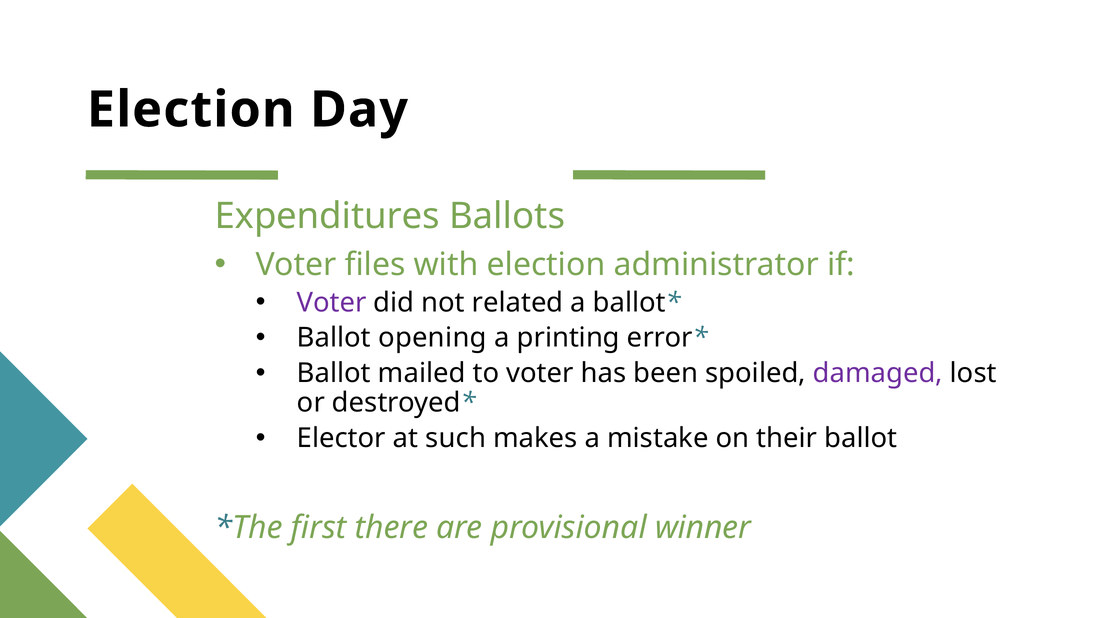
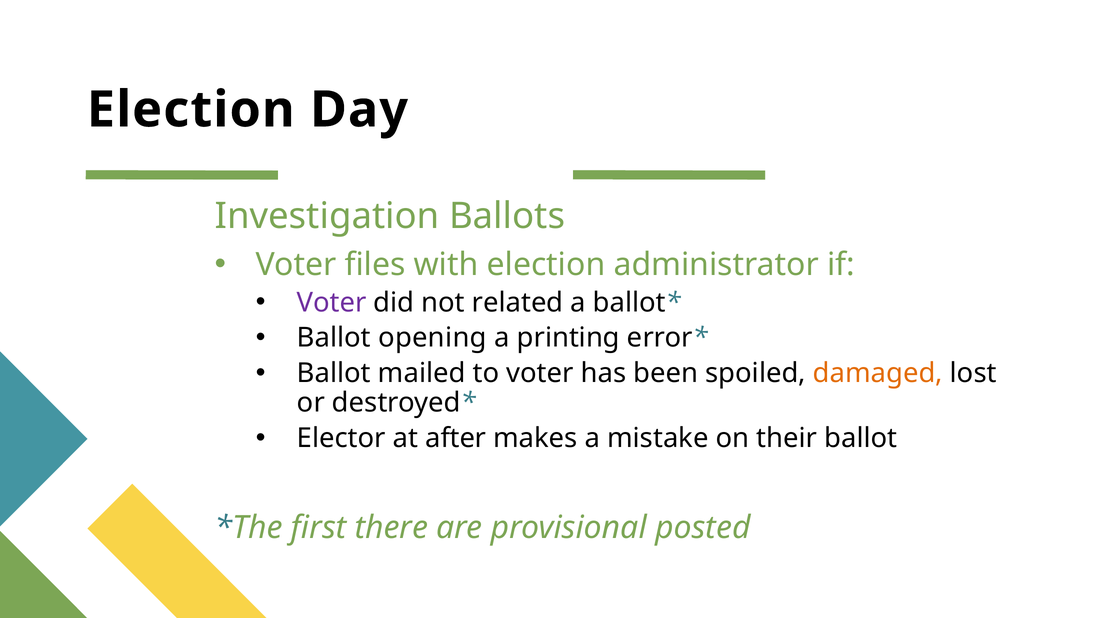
Expenditures: Expenditures -> Investigation (327, 216)
damaged colour: purple -> orange (878, 373)
such: such -> after (456, 438)
winner: winner -> posted (703, 527)
